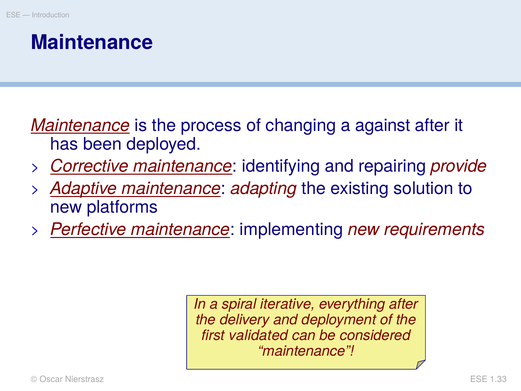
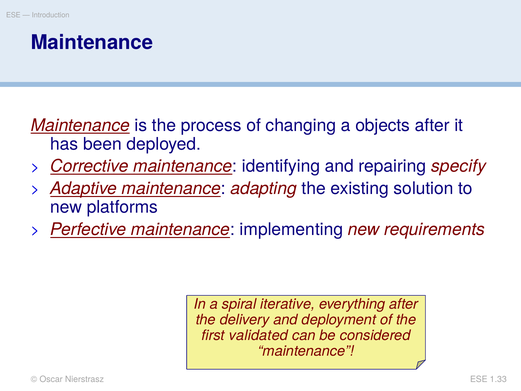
against: against -> objects (383, 125)
provide: provide -> specify (459, 166)
